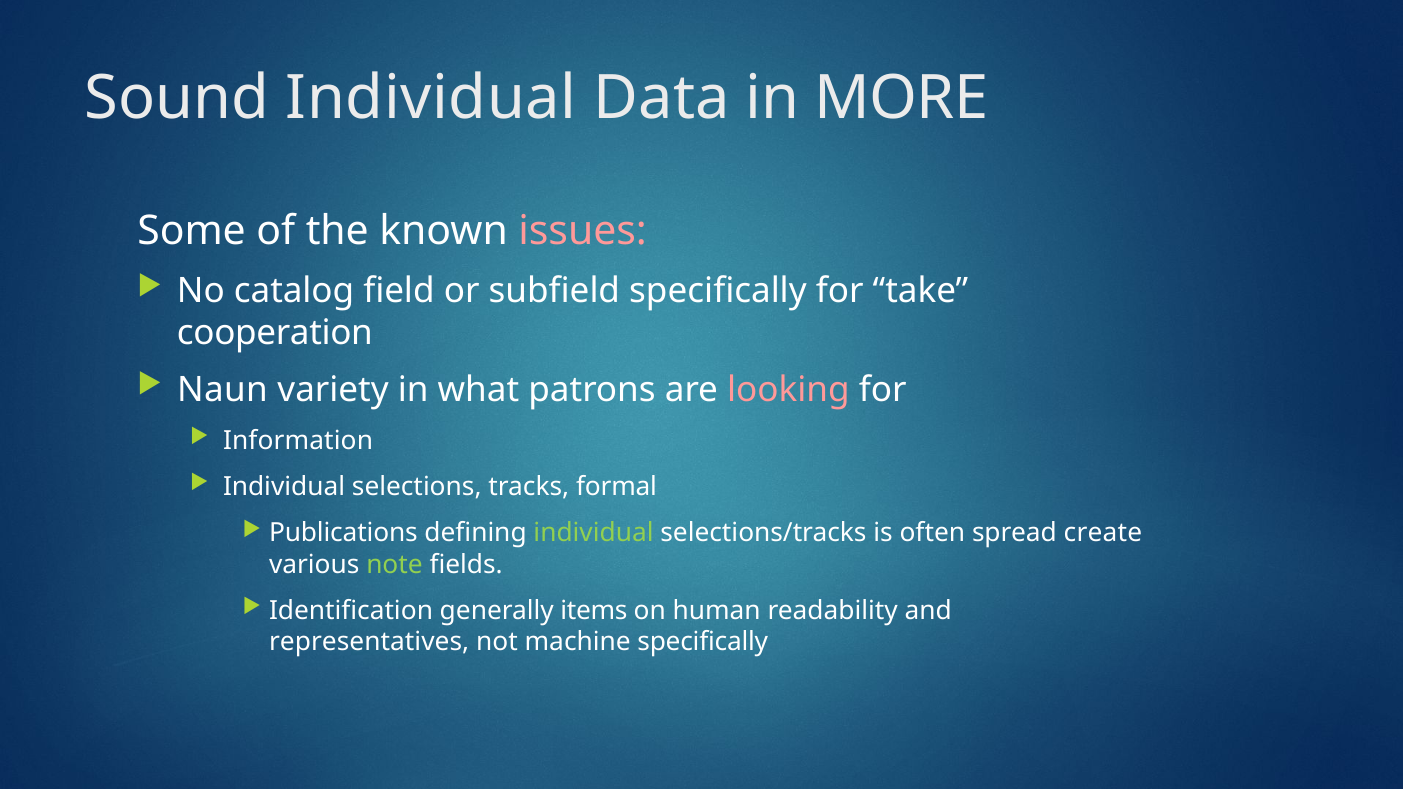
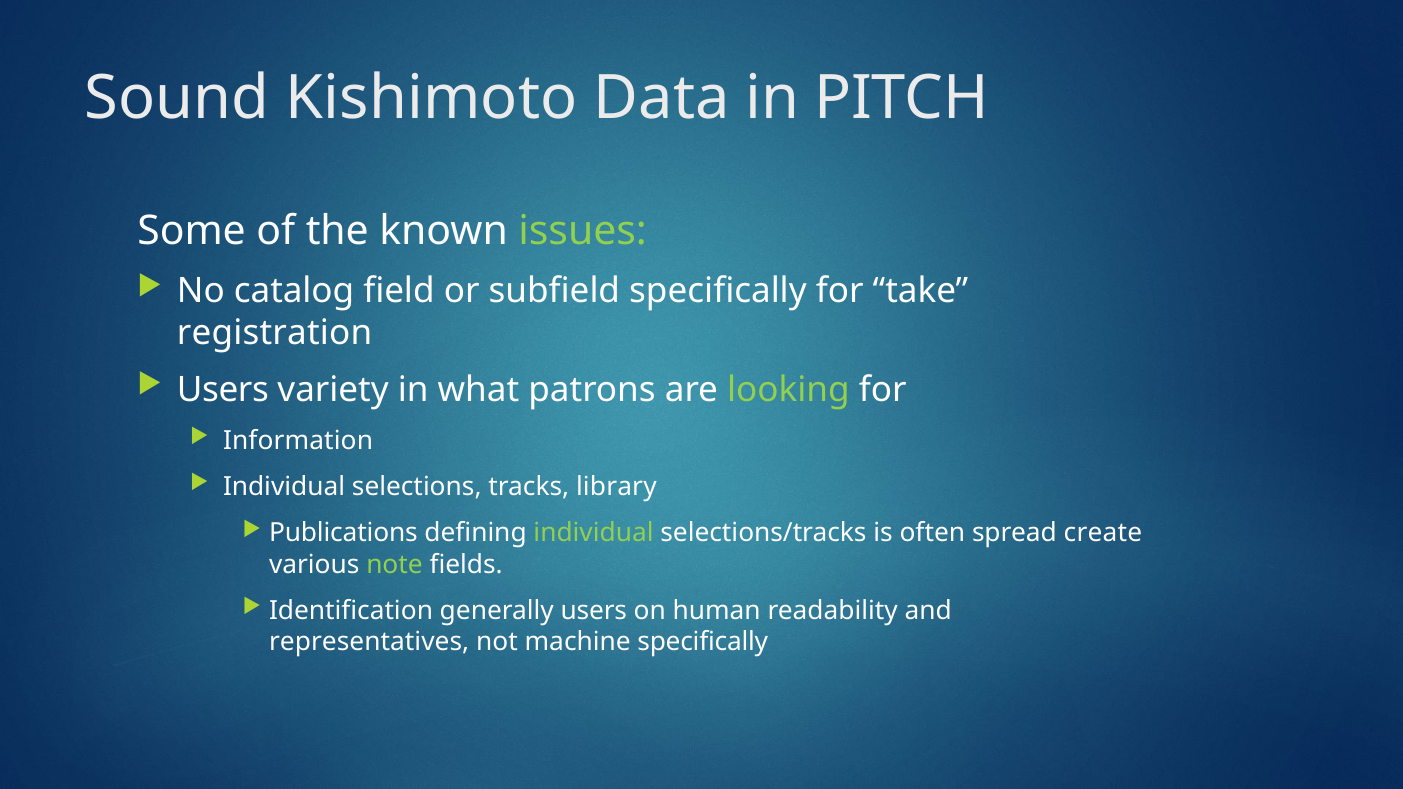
Sound Individual: Individual -> Kishimoto (431, 99)
MORE: MORE -> PITCH (902, 99)
issues colour: pink -> light green (583, 231)
cooperation: cooperation -> registration (275, 333)
Naun: Naun -> Users (223, 390)
looking colour: pink -> light green (788, 390)
formal: formal -> library (616, 487)
generally items: items -> users (594, 611)
